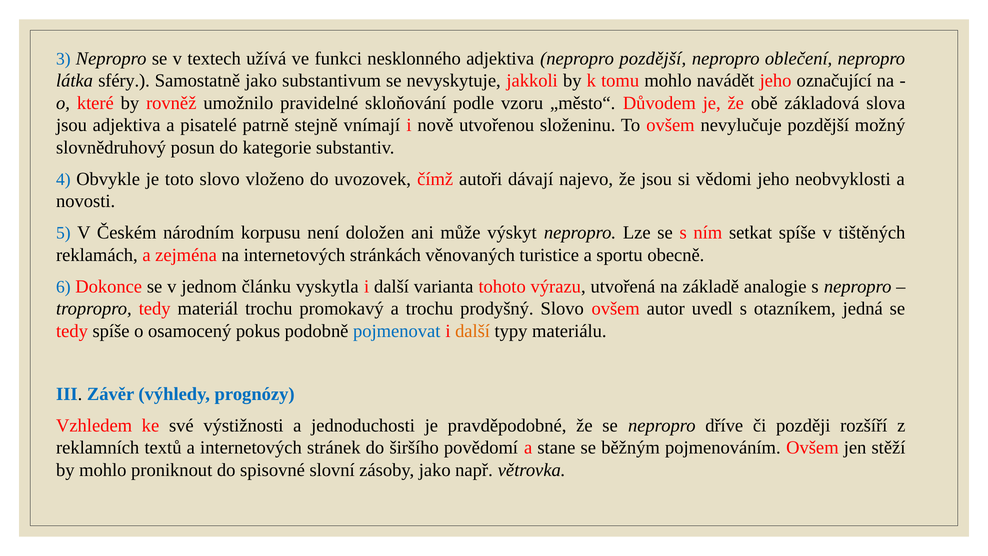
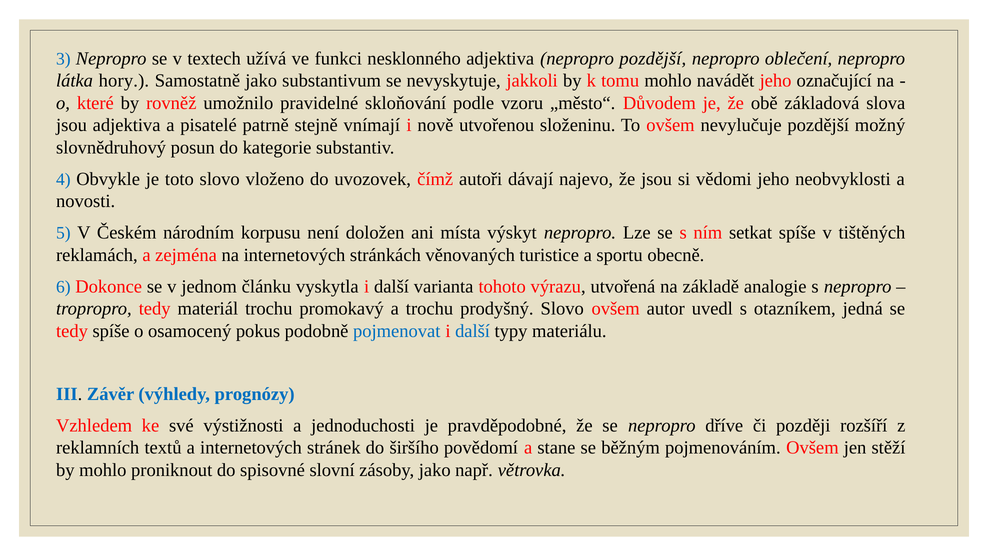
sféry: sféry -> hory (124, 81)
může: může -> místa (460, 233)
další colour: orange -> blue (473, 331)
